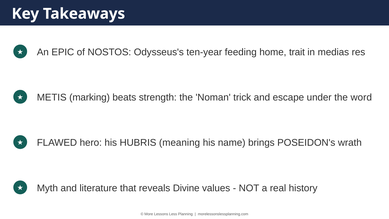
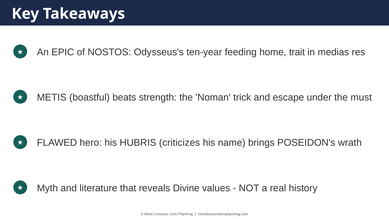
marking: marking -> boastful (90, 97)
word: word -> must (361, 97)
meaning: meaning -> criticizes (180, 143)
